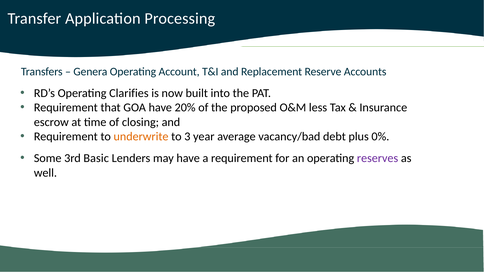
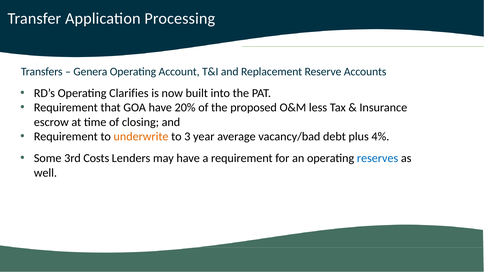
0%: 0% -> 4% (380, 137)
Basic: Basic -> Costs (96, 158)
reserves colour: purple -> blue (378, 158)
